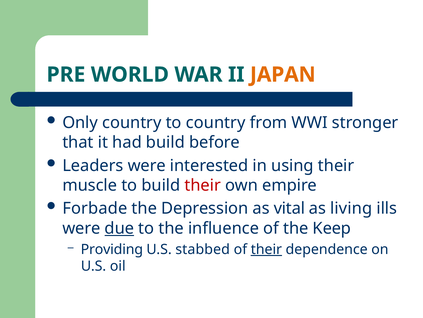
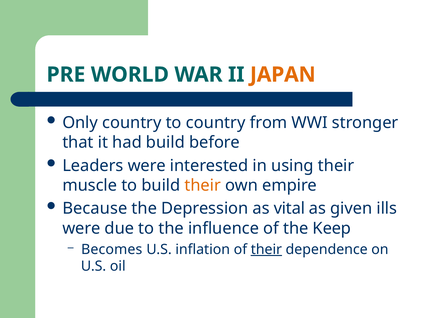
their colour: red -> orange (203, 185)
Forbade: Forbade -> Because (95, 208)
living: living -> given (351, 208)
due underline: present -> none (119, 228)
Providing: Providing -> Becomes (112, 249)
stabbed: stabbed -> inflation (203, 249)
